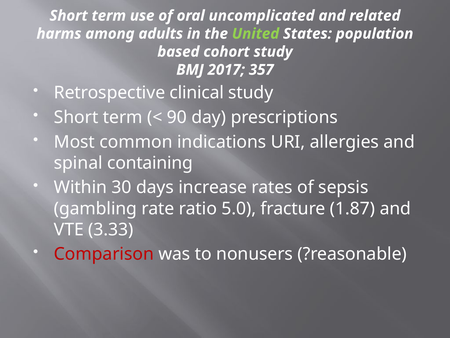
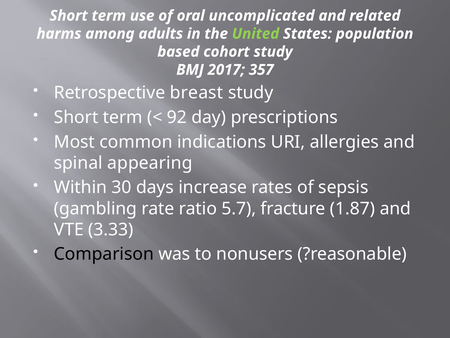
clinical: clinical -> breast (197, 93)
90: 90 -> 92 (177, 117)
containing: containing -> appearing (150, 163)
5.0: 5.0 -> 5.7 (239, 208)
Comparison colour: red -> black (104, 254)
